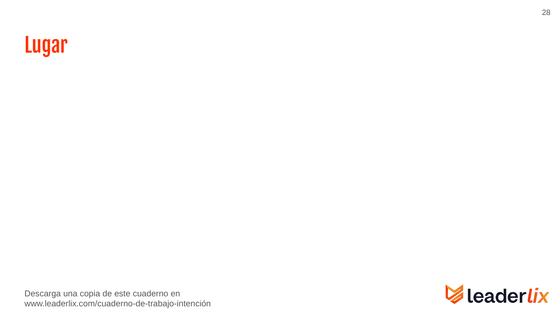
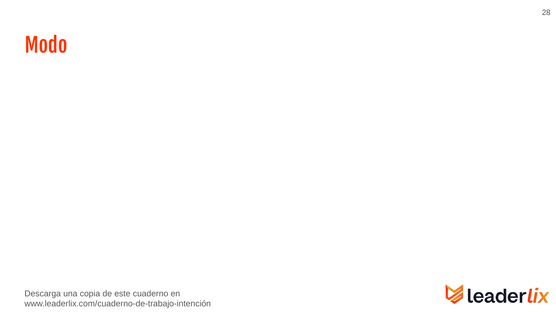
Lugar: Lugar -> Modo (46, 46)
